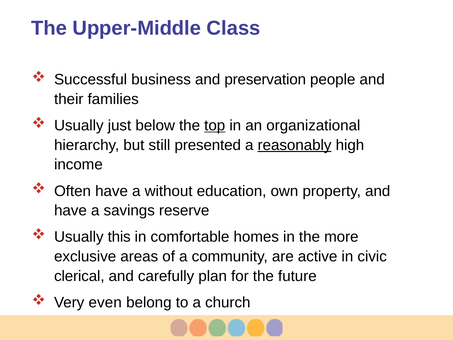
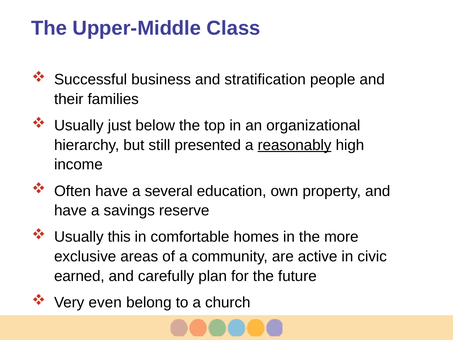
preservation: preservation -> stratification (265, 80)
top underline: present -> none (215, 125)
without: without -> several (169, 191)
clerical: clerical -> earned (79, 276)
